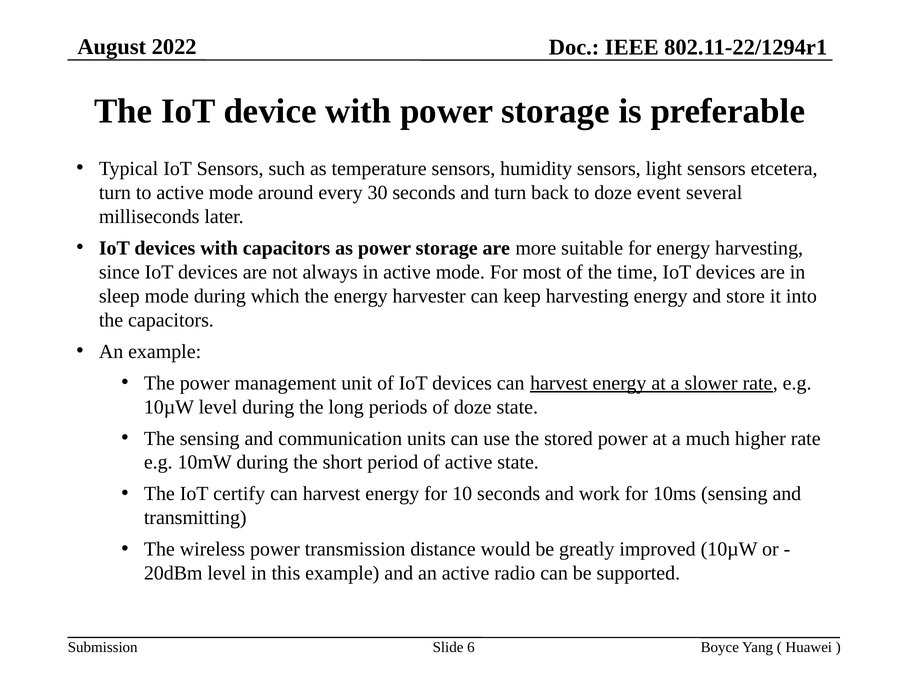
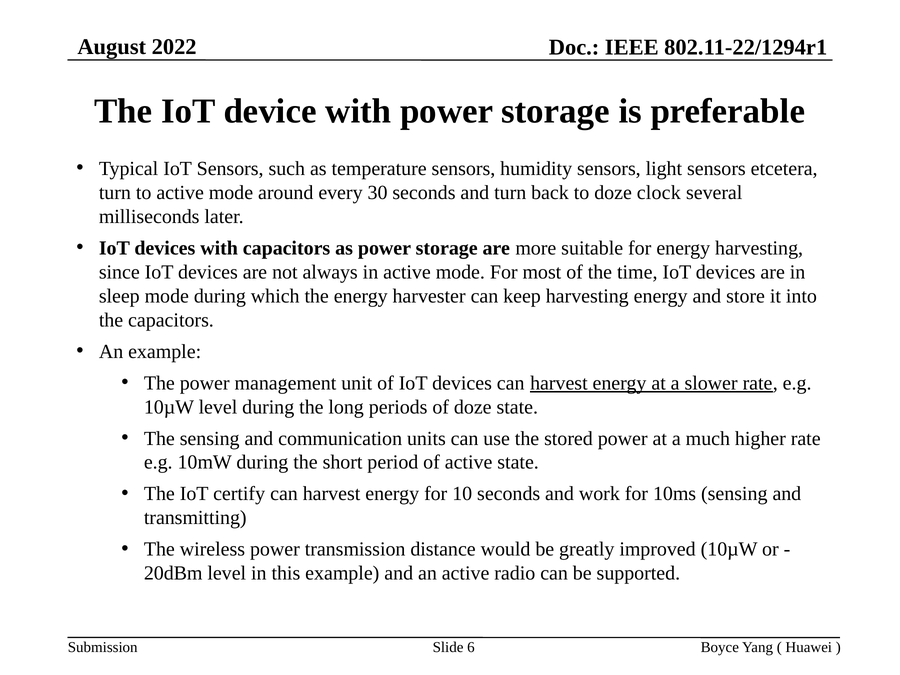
event: event -> clock (659, 192)
